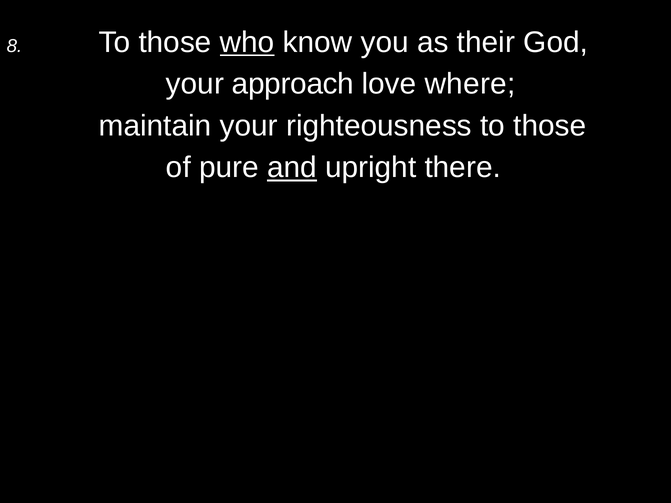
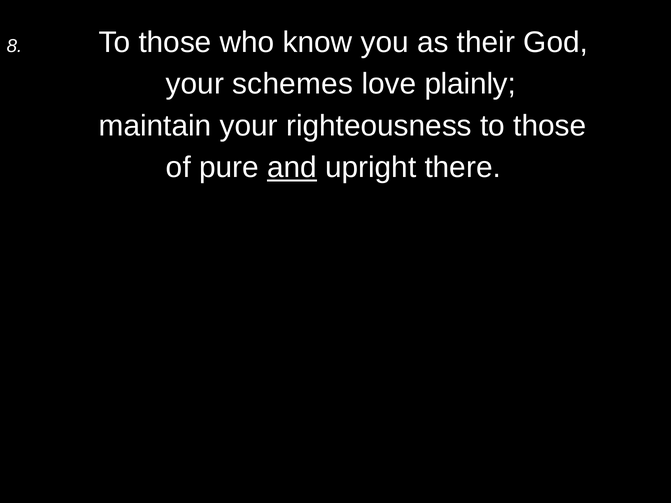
who underline: present -> none (247, 42)
approach: approach -> schemes (293, 84)
where: where -> plainly (470, 84)
